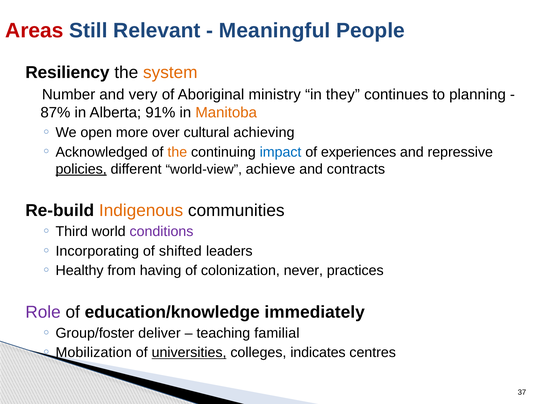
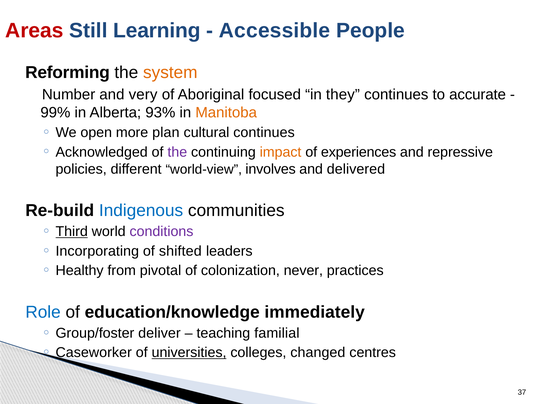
Relevant: Relevant -> Learning (157, 31)
Meaningful: Meaningful -> Accessible (275, 31)
Resiliency: Resiliency -> Reforming (67, 73)
ministry: ministry -> focused (275, 95)
planning: planning -> accurate (478, 95)
87%: 87% -> 99% (55, 113)
91%: 91% -> 93% (160, 113)
over: over -> plan (166, 133)
cultural achieving: achieving -> continues (264, 133)
the colour: orange -> purple (177, 152)
impact colour: blue -> orange (281, 152)
policies underline: present -> none (81, 169)
achieve: achieve -> involves (271, 169)
contracts: contracts -> delivered (356, 169)
Indigenous colour: orange -> blue (141, 211)
Third underline: none -> present (72, 232)
having: having -> pivotal (161, 271)
Role colour: purple -> blue (43, 312)
Mobilization: Mobilization -> Caseworker (94, 353)
indicates: indicates -> changed (318, 353)
